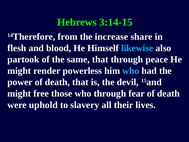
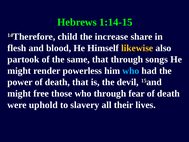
3:14-15: 3:14-15 -> 1:14-15 (116, 22)
from: from -> child (68, 37)
likewise colour: light blue -> yellow (137, 48)
peace: peace -> songs (157, 59)
